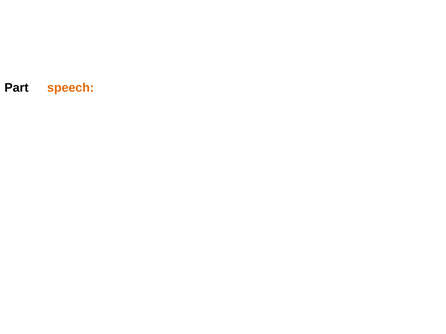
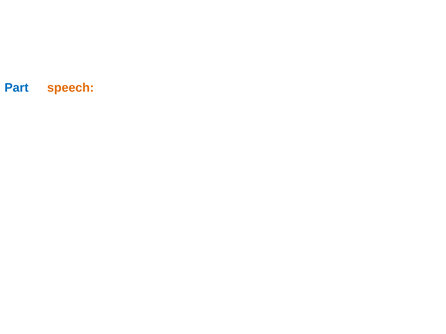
Part colour: black -> blue (17, 88)
